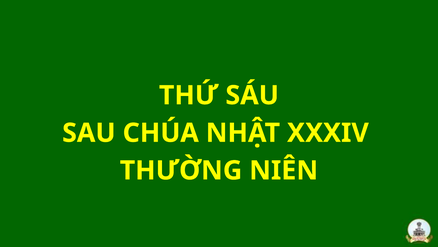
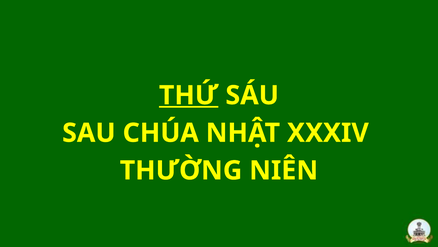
THỨ underline: none -> present (189, 95)
